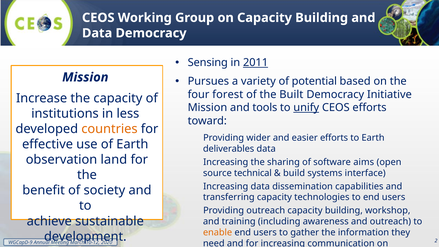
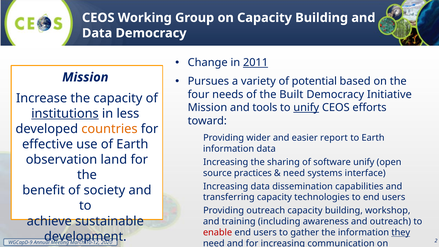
Sensing: Sensing -> Change (208, 63)
forest: forest -> needs (228, 94)
institutions underline: none -> present (65, 113)
easier efforts: efforts -> report (334, 138)
deliverables: deliverables -> information (229, 149)
software aims: aims -> unify (364, 162)
technical: technical -> practices (253, 173)
build: build -> need (294, 173)
enable colour: orange -> red (218, 232)
they underline: none -> present (401, 232)
